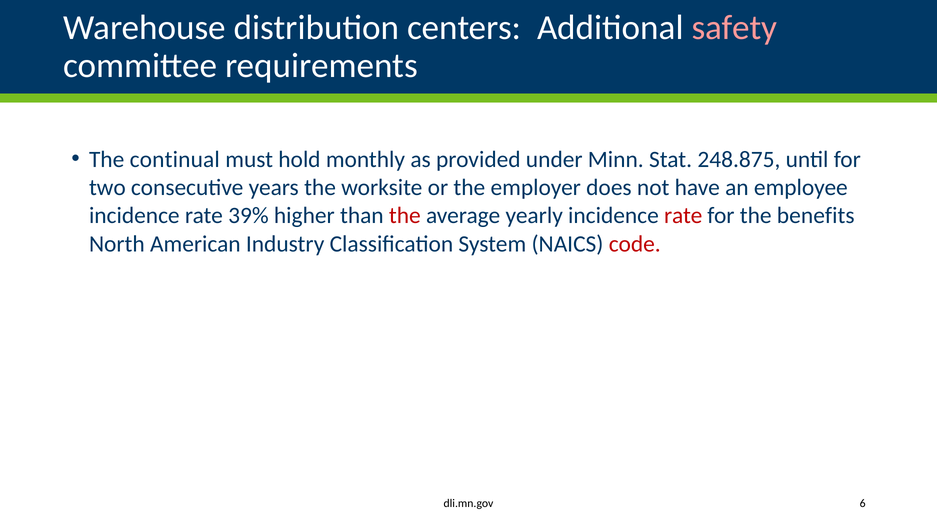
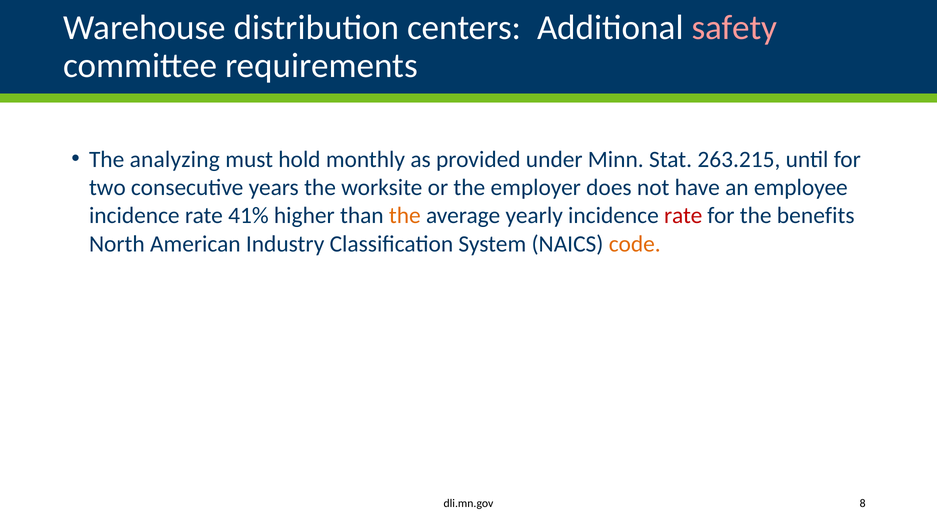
continual: continual -> analyzing (175, 160)
248.875: 248.875 -> 263.215 (739, 160)
39%: 39% -> 41% (248, 216)
the colour: red -> orange (405, 216)
code colour: red -> orange (635, 244)
6: 6 -> 8 (863, 503)
